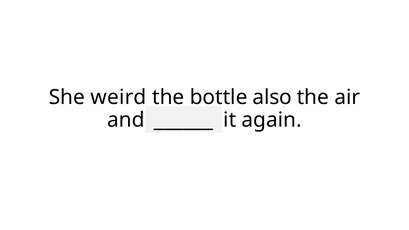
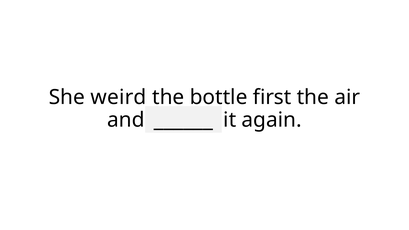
also: also -> first (272, 97)
